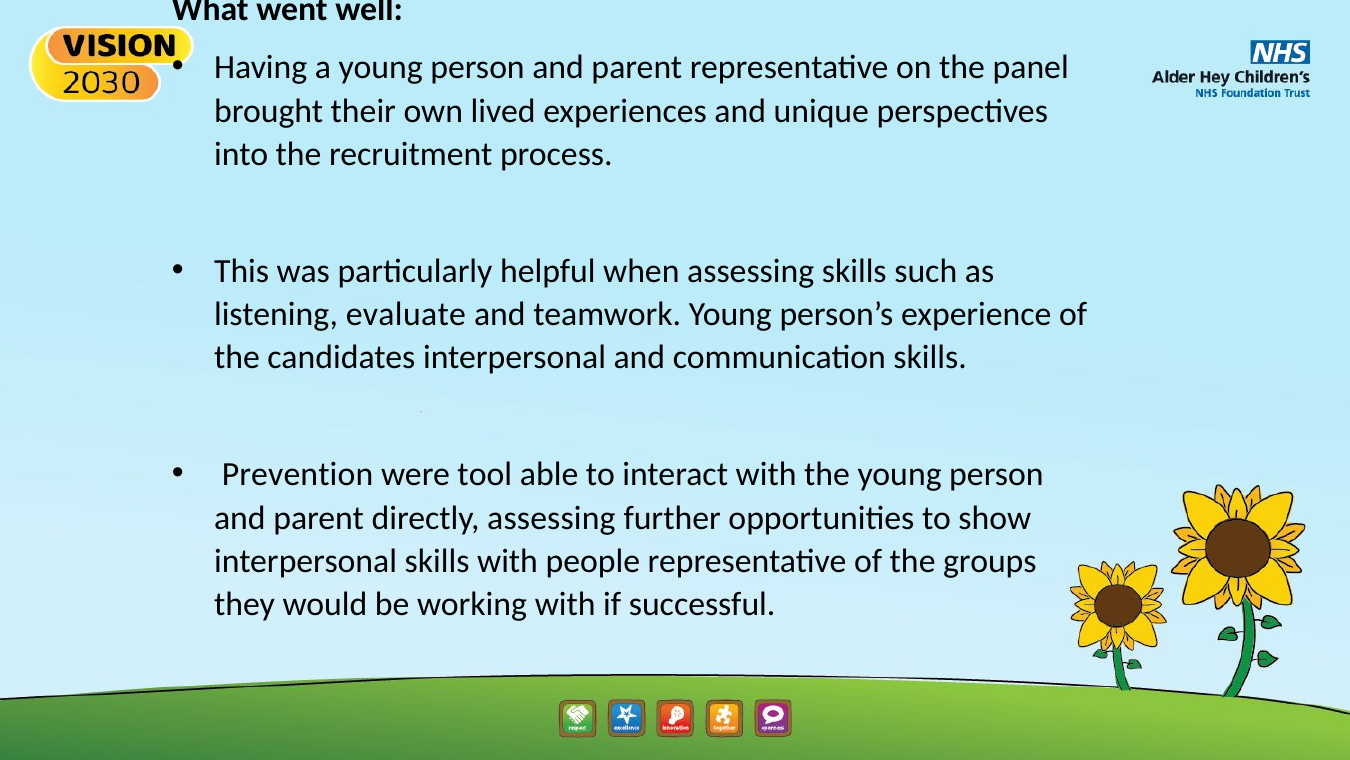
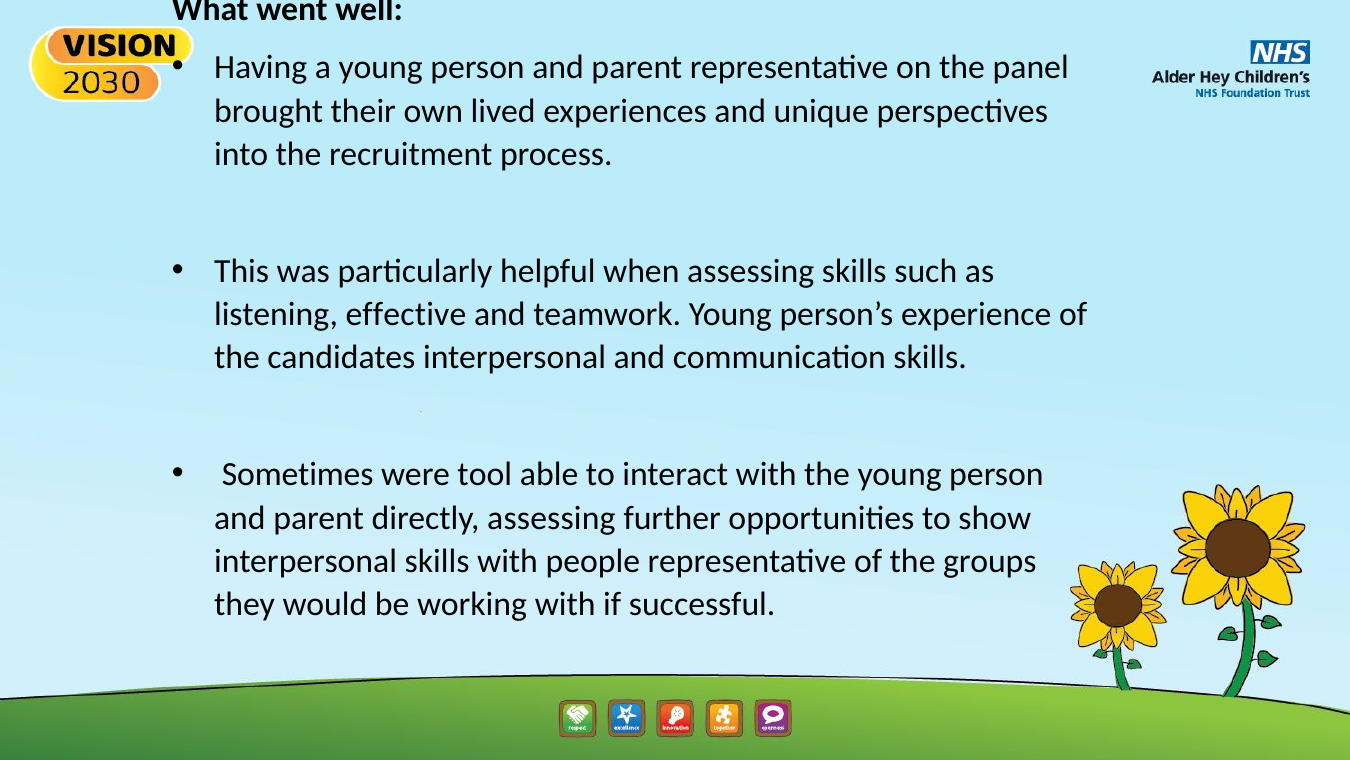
evaluate: evaluate -> effective (406, 314)
Prevention: Prevention -> Sometimes (298, 474)
